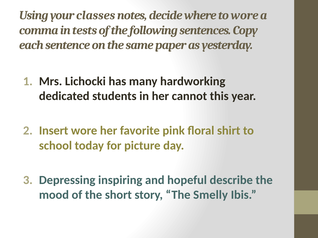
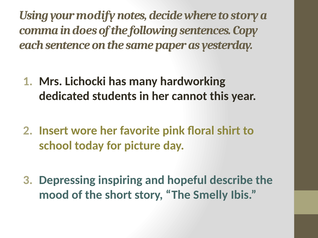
classes: classes -> modify (96, 15)
to wore: wore -> story (245, 15)
tests: tests -> does (85, 30)
